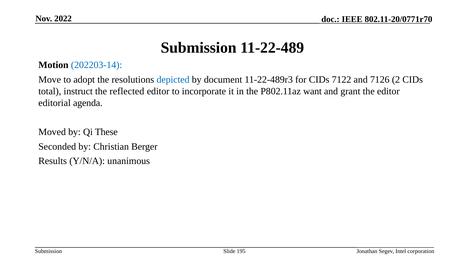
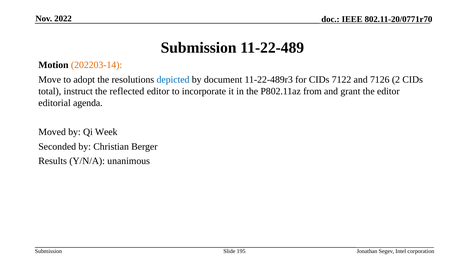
202203-14 colour: blue -> orange (97, 65)
want: want -> from (312, 91)
These: These -> Week (106, 132)
